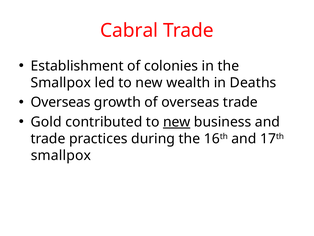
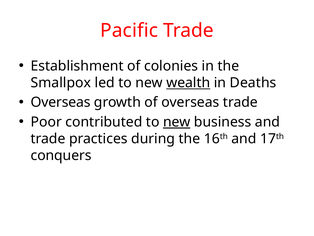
Cabral: Cabral -> Pacific (129, 30)
wealth underline: none -> present (188, 83)
Gold: Gold -> Poor (46, 122)
smallpox: smallpox -> conquers (61, 155)
